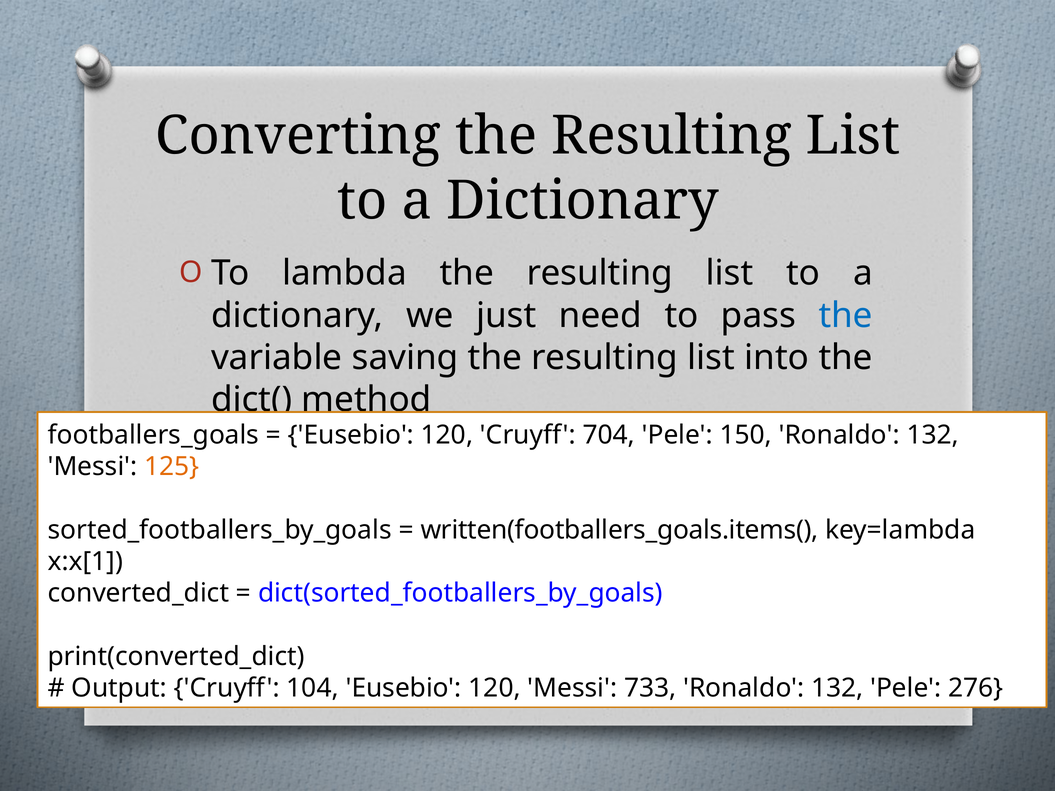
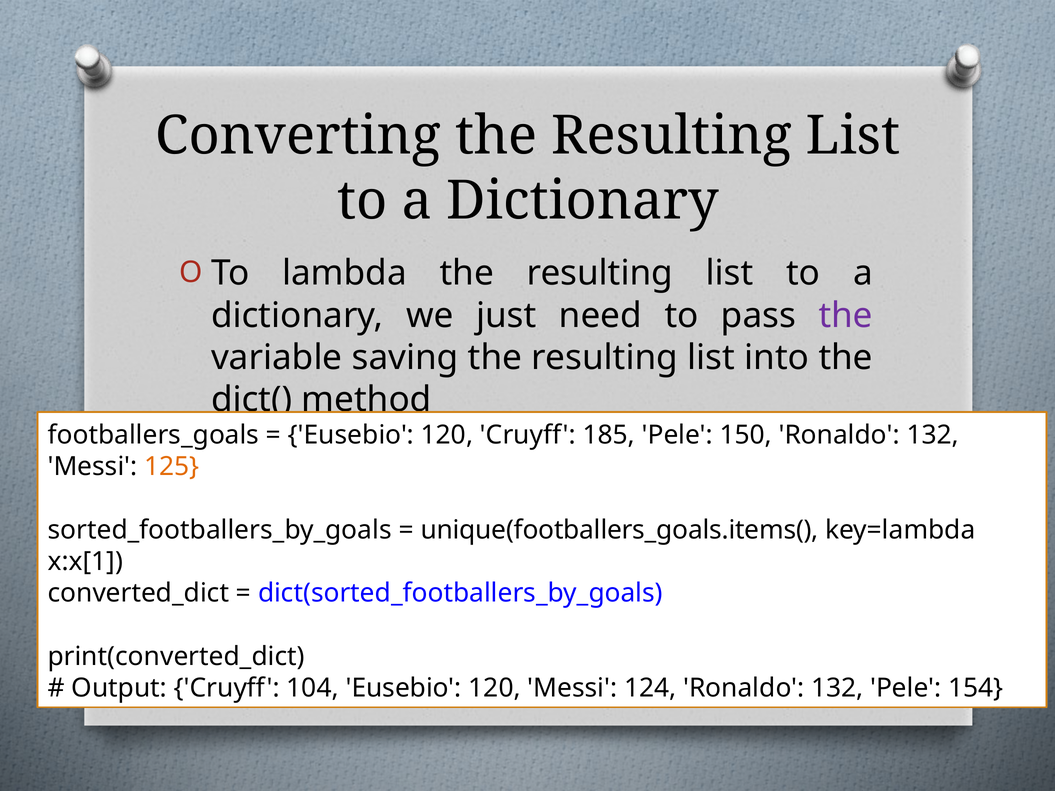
the colour: blue -> purple (846, 316)
704: 704 -> 185 (609, 435)
written(footballers_goals.items(: written(footballers_goals.items( -> unique(footballers_goals.items( (619, 530)
733: 733 -> 124 (650, 688)
276: 276 -> 154 (976, 688)
